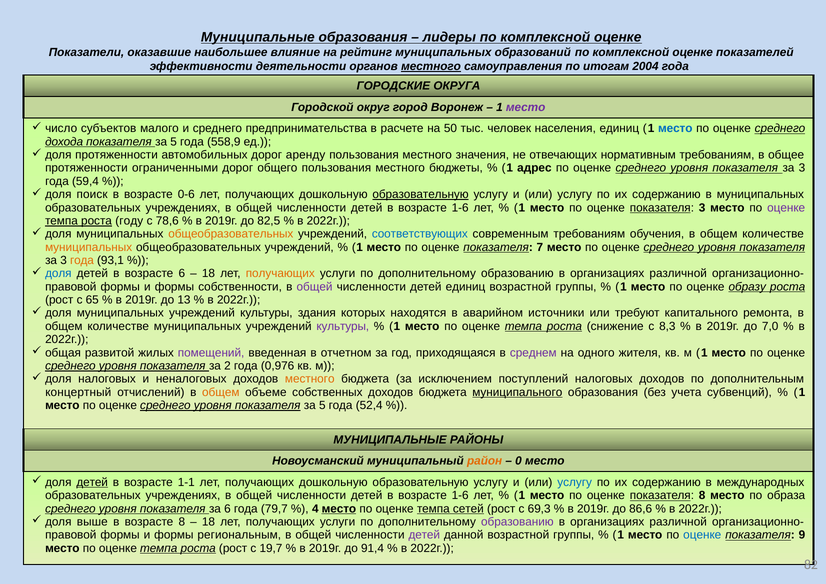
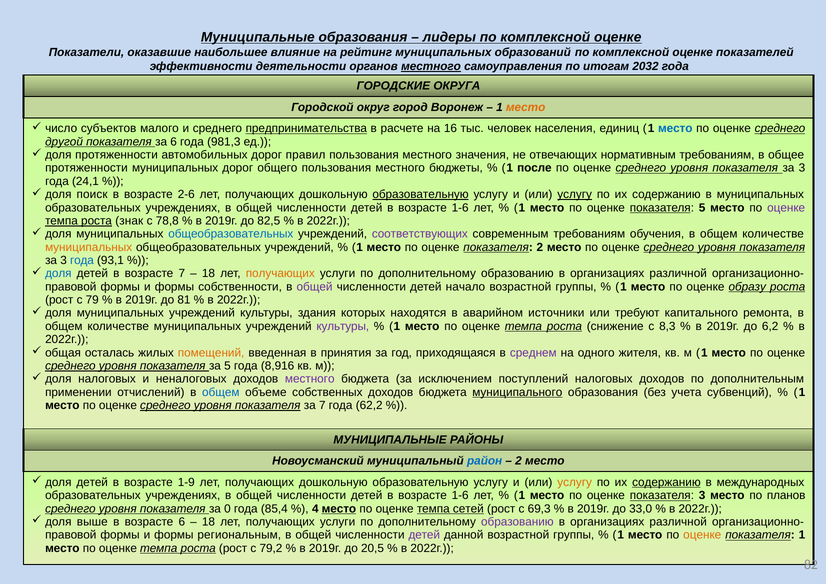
2004: 2004 -> 2032 (646, 66)
место colour: purple -> orange (526, 107)
предпринимательства underline: none -> present (306, 129)
50: 50 -> 16 (450, 129)
дохода: дохода -> другой (64, 142)
5: 5 -> 6 (174, 142)
558,9: 558,9 -> 981,3 (224, 142)
аренду: аренду -> правил (306, 155)
протяженности ограниченными: ограниченными -> муниципальных (175, 168)
адрес: адрес -> после (534, 168)
59,4: 59,4 -> 24,1 (85, 181)
0-6: 0-6 -> 2-6 (186, 194)
услугу underline: none -> present (575, 194)
показателя 3: 3 -> 5 (702, 208)
году: году -> знак (129, 221)
78,6: 78,6 -> 78,8 (167, 221)
общеобразовательных colour: orange -> blue (231, 234)
соответствующих colour: blue -> purple (420, 234)
показателя 7: 7 -> 2 (540, 247)
года colour: orange -> blue (82, 260)
возрасте 6: 6 -> 7 (182, 274)
детей единиц: единиц -> начало (465, 287)
65: 65 -> 79 (92, 300)
13: 13 -> 81 (184, 300)
7,0: 7,0 -> 6,2 (770, 326)
развитой: развитой -> осталась (110, 353)
помещений colour: purple -> orange (211, 353)
отчетном: отчетном -> принятия (346, 353)
за 2: 2 -> 5 (227, 366)
0,976: 0,976 -> 8,916 (278, 366)
местного colour: orange -> purple (310, 379)
концертный: концертный -> применении (78, 392)
общем colour: orange -> blue (221, 392)
уровня показателя за 5: 5 -> 7 (322, 405)
52,4: 52,4 -> 62,2 (369, 405)
район colour: orange -> blue (485, 461)
0: 0 -> 2 (518, 461)
детей underline: present -> none (92, 482)
1-1: 1-1 -> 1-9 (186, 482)
услугу colour: blue -> orange (575, 482)
содержанию underline: none -> present (666, 482)
показателя 8: 8 -> 3 (702, 496)
образа: образа -> планов (786, 496)
за 6: 6 -> 0 (227, 509)
79,7: 79,7 -> 85,4 (274, 509)
86,6: 86,6 -> 33,0 (641, 509)
возрасте 8: 8 -> 6 (182, 522)
оценке colour: blue -> orange (702, 535)
показателя 9: 9 -> 1 (802, 535)
19,7: 19,7 -> 79,2 (271, 548)
91,4: 91,4 -> 20,5 (372, 548)
